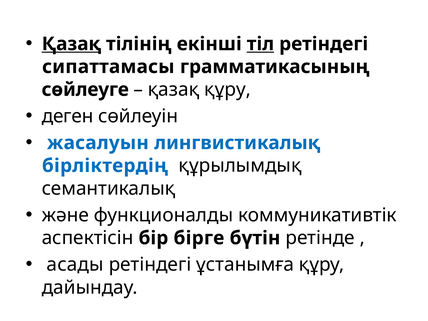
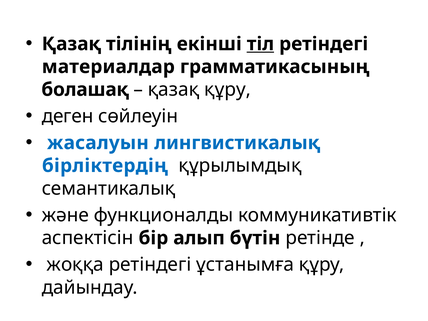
Қазақ underline: present -> none (71, 44)
сипаттамасы: сипаттамасы -> материалдар (108, 67)
сөйлеуге: сөйлеуге -> болашақ (85, 90)
бірге: бірге -> алып (199, 238)
асады: асады -> жоққа (75, 265)
